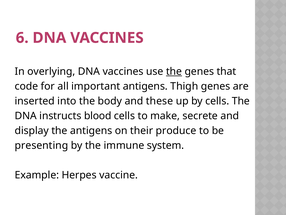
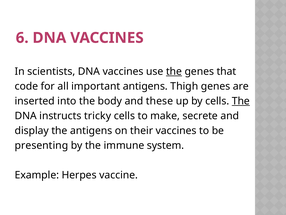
overlying: overlying -> scientists (51, 71)
The underline: none -> present (241, 101)
blood: blood -> tricky (98, 116)
their produce: produce -> vaccines (176, 130)
